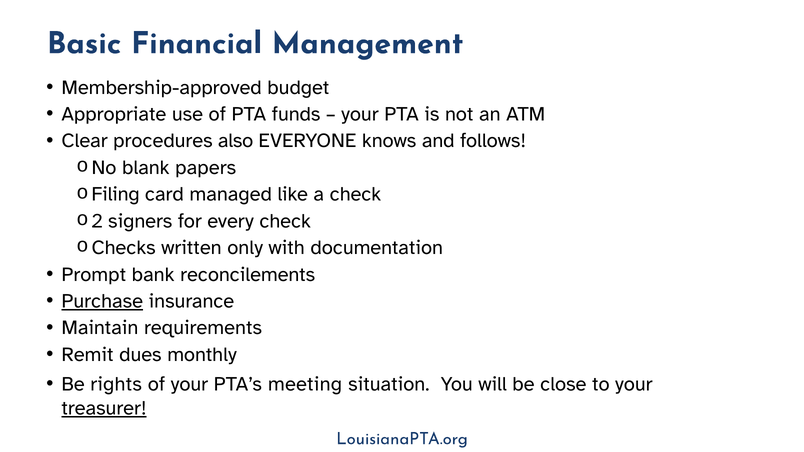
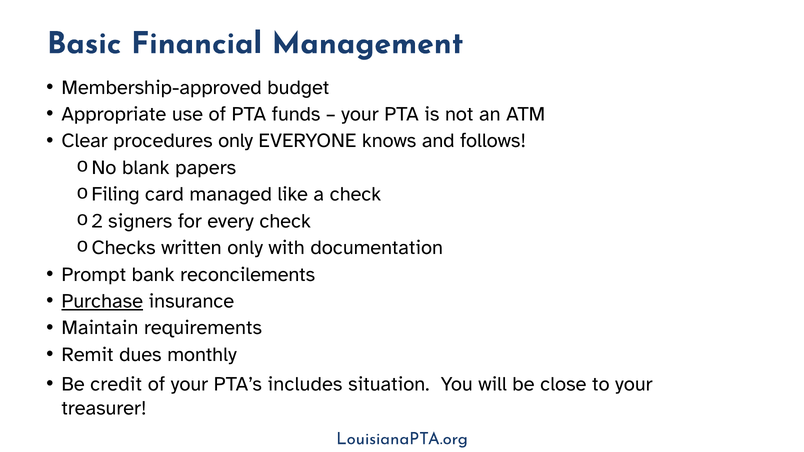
procedures also: also -> only (236, 141)
rights: rights -> credit (116, 384)
meeting: meeting -> includes (305, 384)
treasurer underline: present -> none (104, 408)
